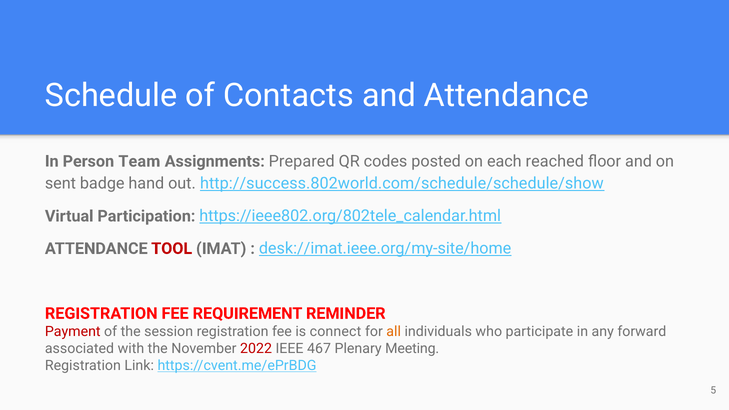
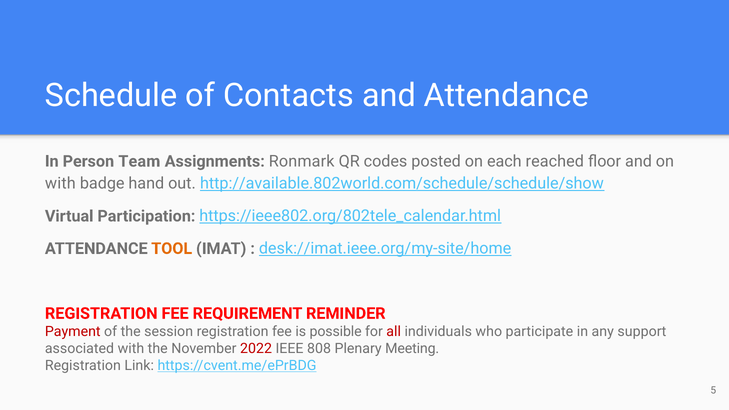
Prepared: Prepared -> Ronmark (302, 161)
sent: sent -> with (60, 184)
http://success.802world.com/schedule/schedule/show: http://success.802world.com/schedule/schedule/show -> http://available.802world.com/schedule/schedule/show (402, 184)
TOOL colour: red -> orange (172, 249)
connect: connect -> possible (336, 332)
all colour: orange -> red (394, 332)
forward: forward -> support (642, 332)
467: 467 -> 808 (319, 349)
